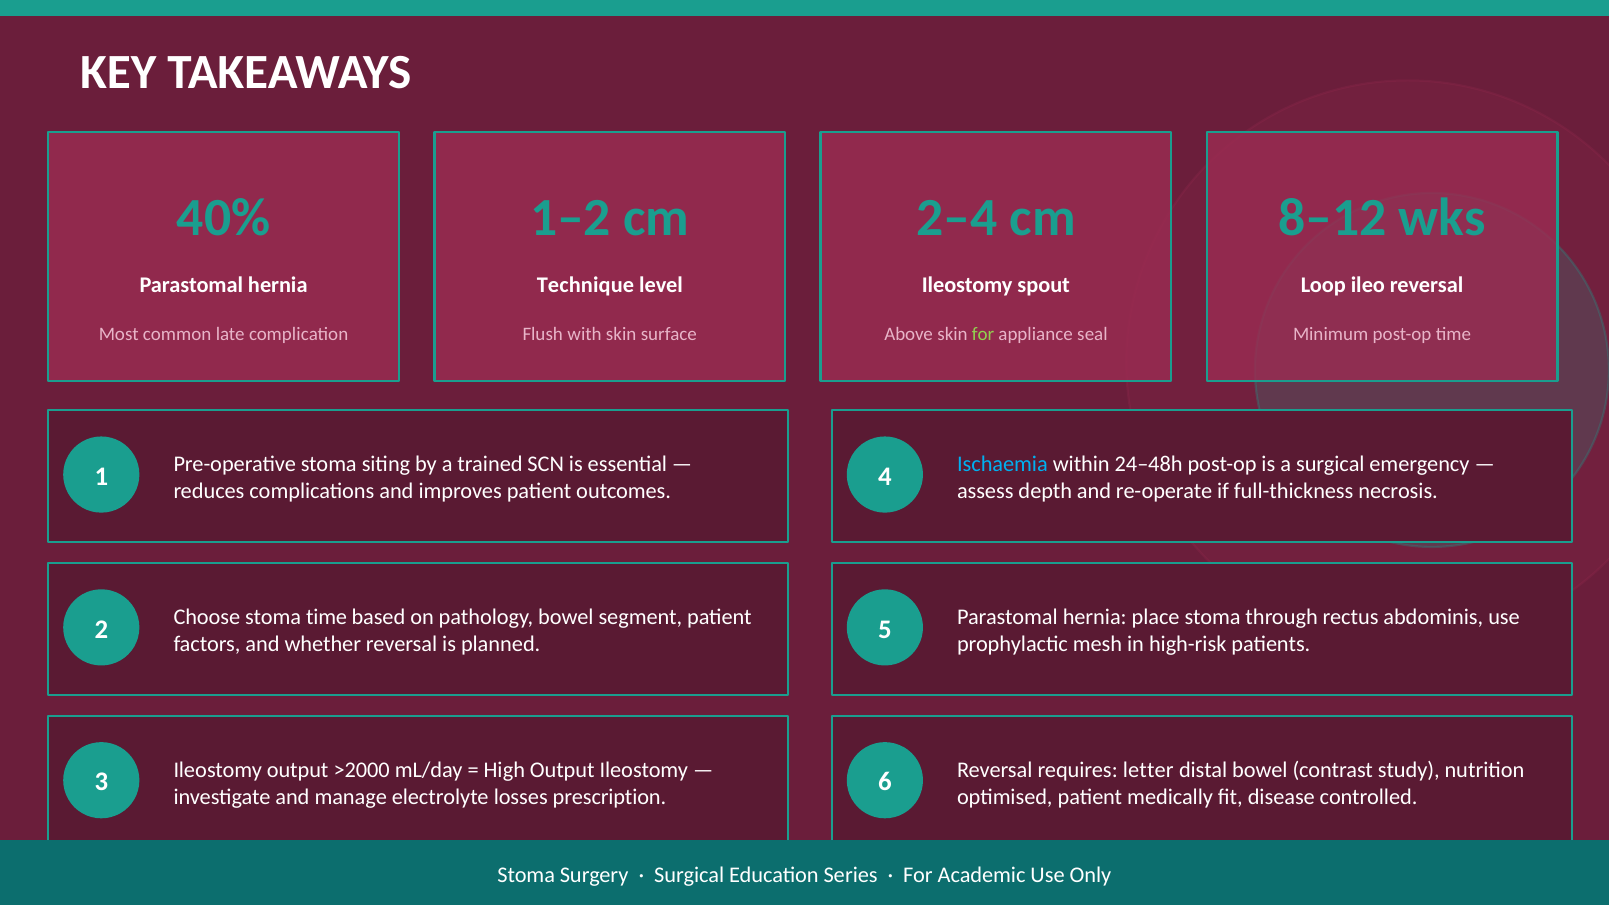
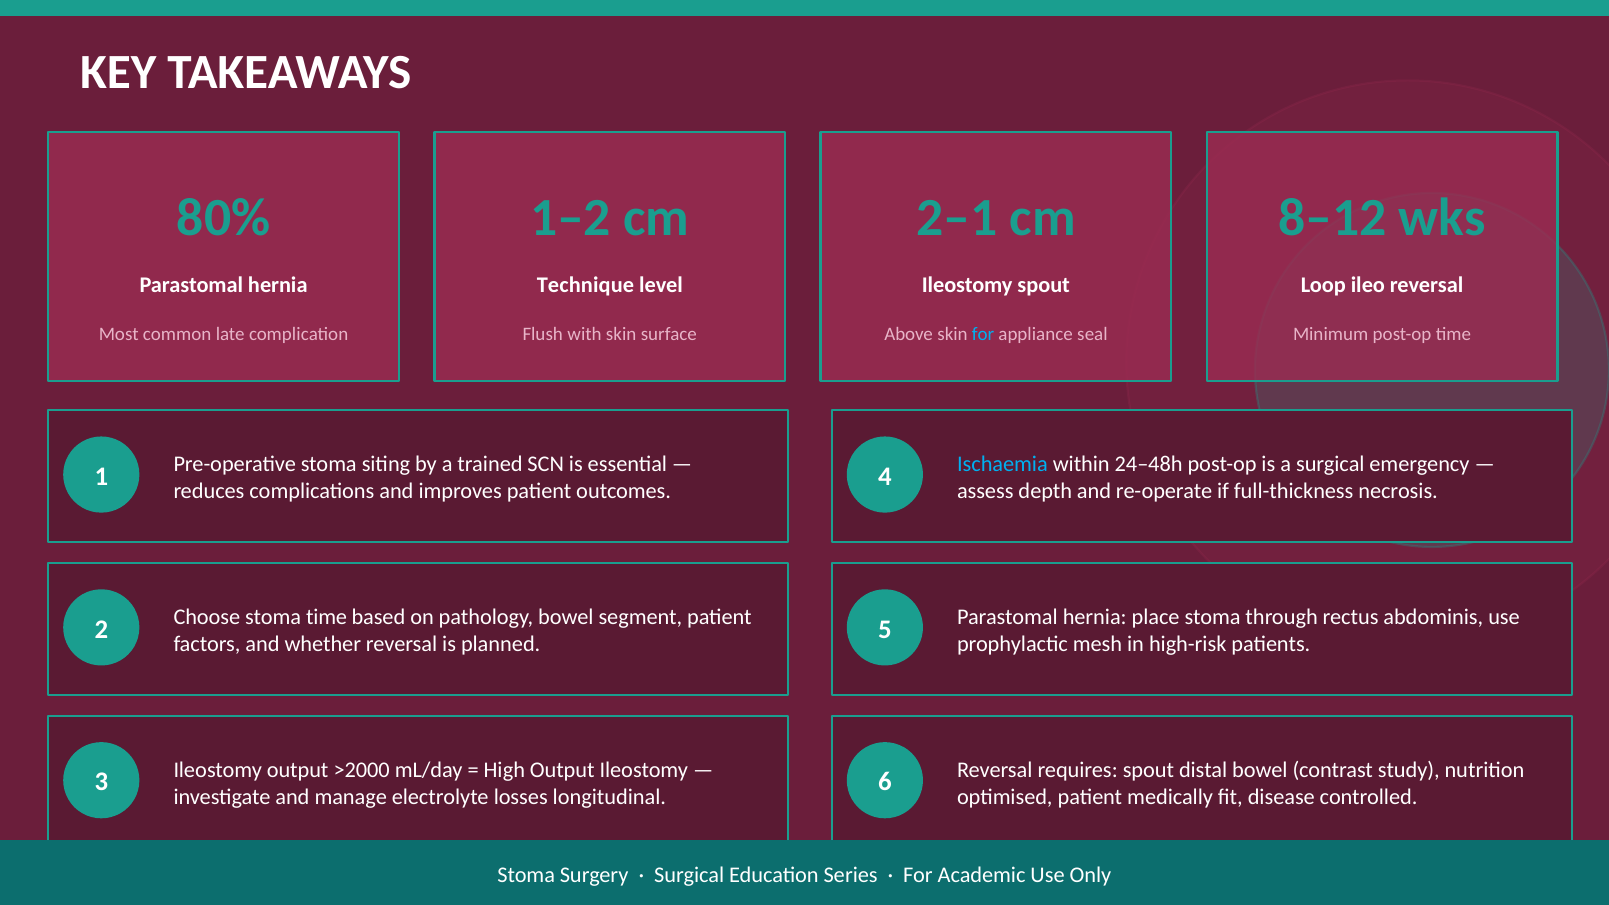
40%: 40% -> 80% (224, 218)
2–4: 2–4 -> 2–1 (957, 218)
for colour: light green -> light blue (983, 334)
requires letter: letter -> spout (1148, 770)
prescription: prescription -> longitudinal (609, 797)
